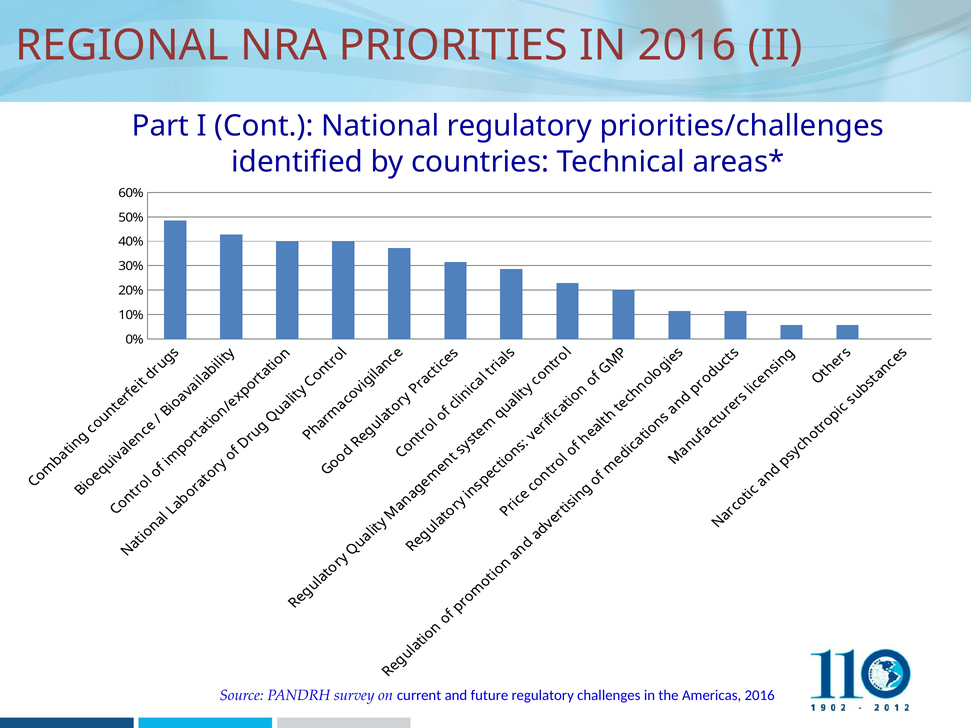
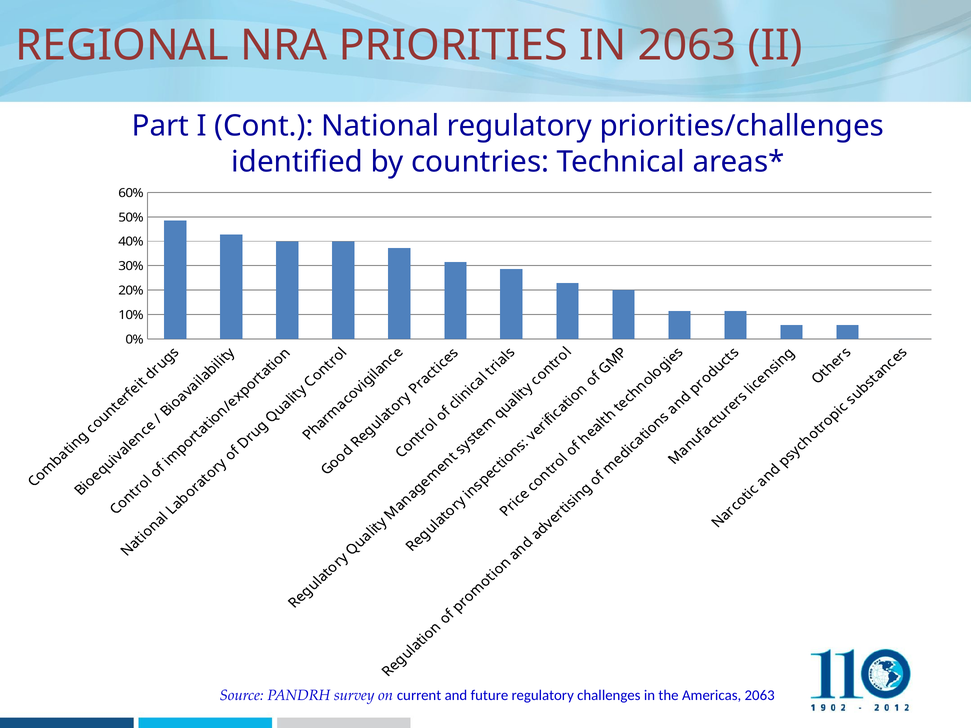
IN 2016: 2016 -> 2063 (687, 46)
Americas 2016: 2016 -> 2063 (760, 695)
